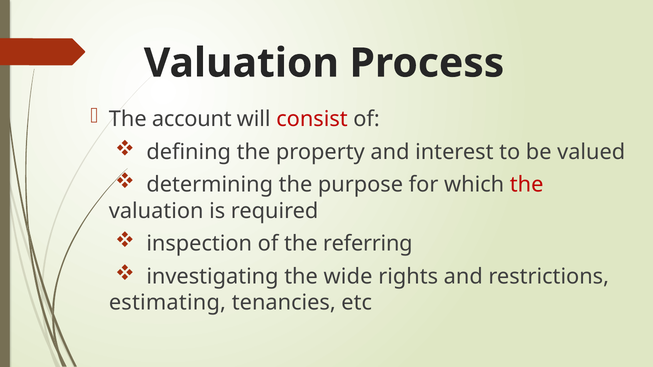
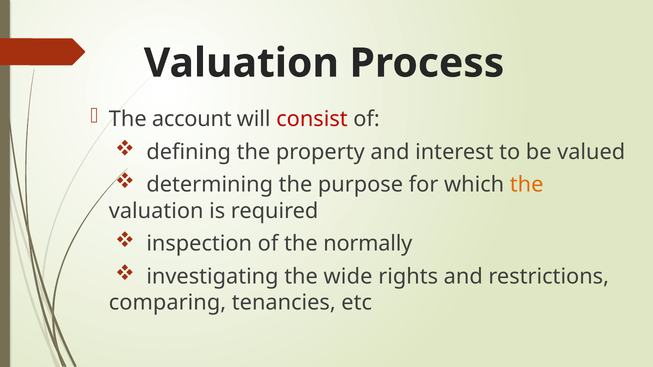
the colour: red -> orange (527, 185)
referring: referring -> normally (368, 244)
estimating: estimating -> comparing (167, 303)
